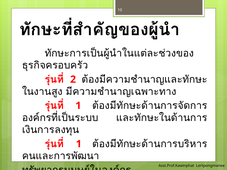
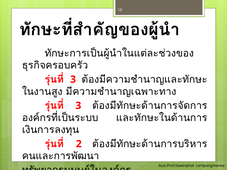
2: 2 -> 3 (73, 80)
1: 1 -> 3 (78, 106)
1: 1 -> 2 (79, 144)
